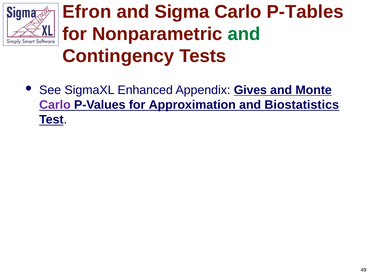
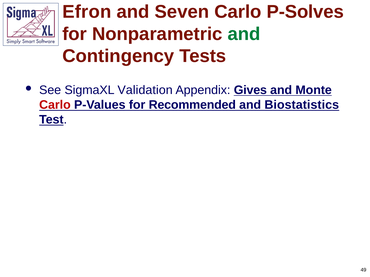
Sigma: Sigma -> Seven (182, 12)
P-Tables: P-Tables -> P-Solves (305, 12)
Enhanced: Enhanced -> Validation (145, 90)
Carlo colour: purple -> red (55, 105)
Approximation: Approximation -> Recommended (192, 105)
